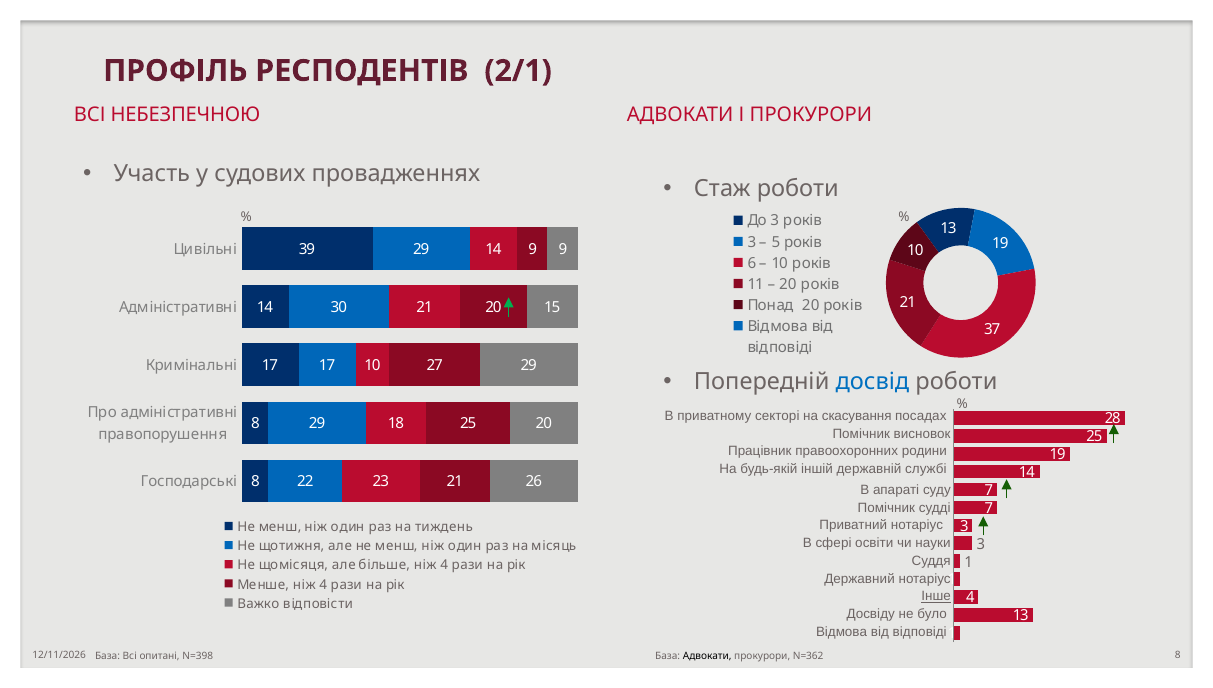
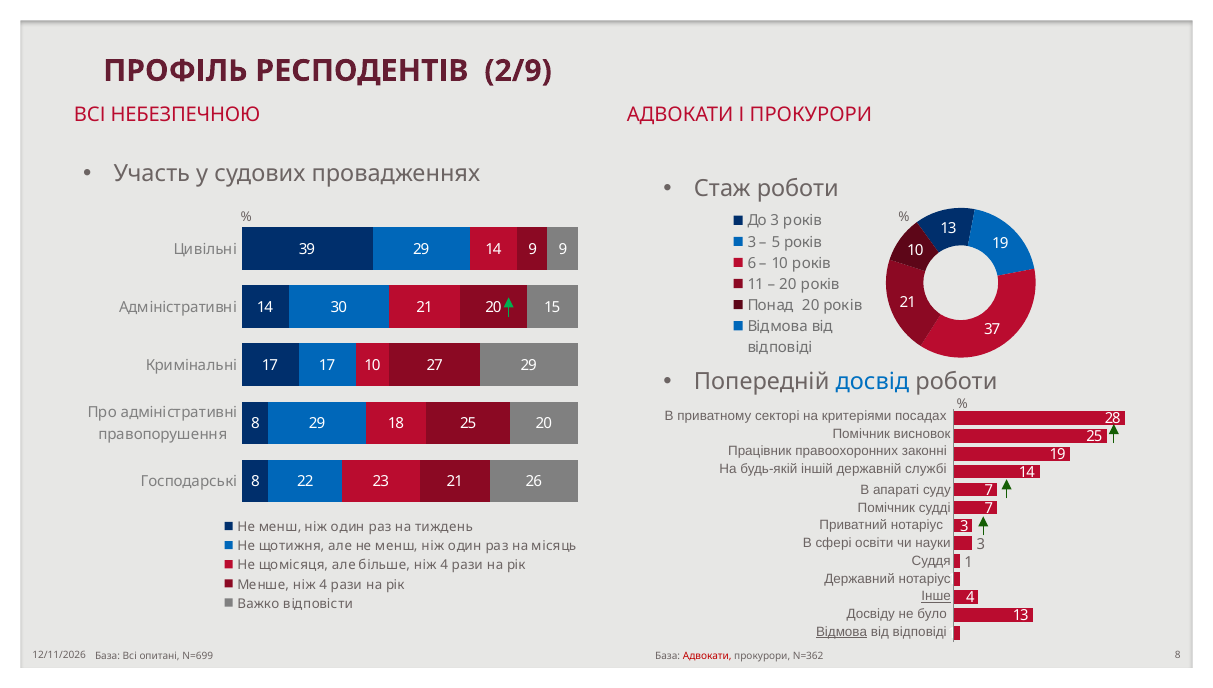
2/1: 2/1 -> 2/9 (518, 71)
скасування: скасування -> критеріями (857, 416)
родини: родини -> законні (924, 451)
Відмова underline: none -> present (842, 632)
N=398: N=398 -> N=699 (198, 656)
Адвокати colour: black -> red (707, 656)
